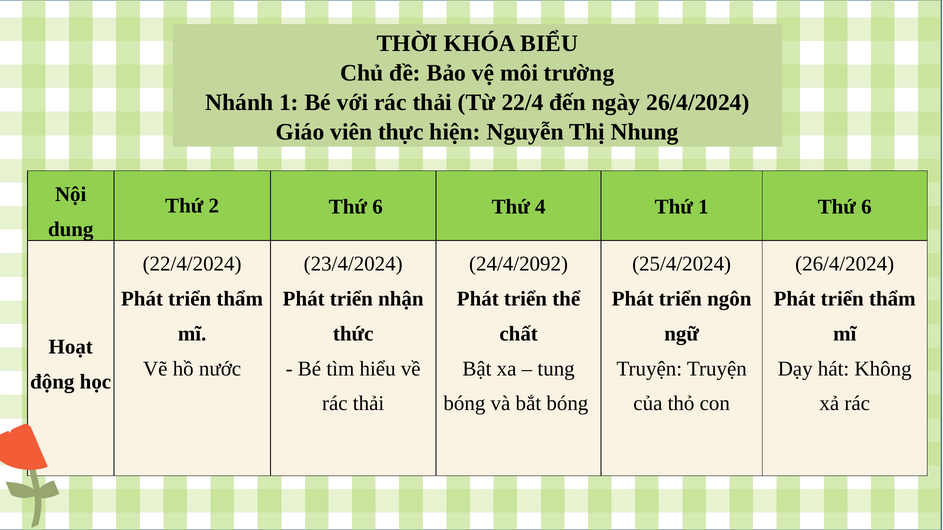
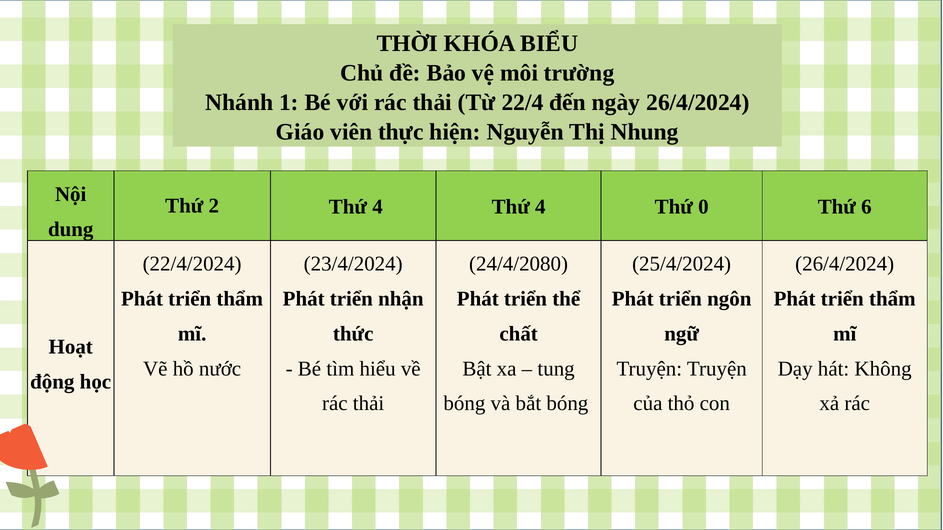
2 Thứ 6: 6 -> 4 (378, 207)
Thứ 1: 1 -> 0 (703, 207)
24/4/2092: 24/4/2092 -> 24/4/2080 (519, 264)
